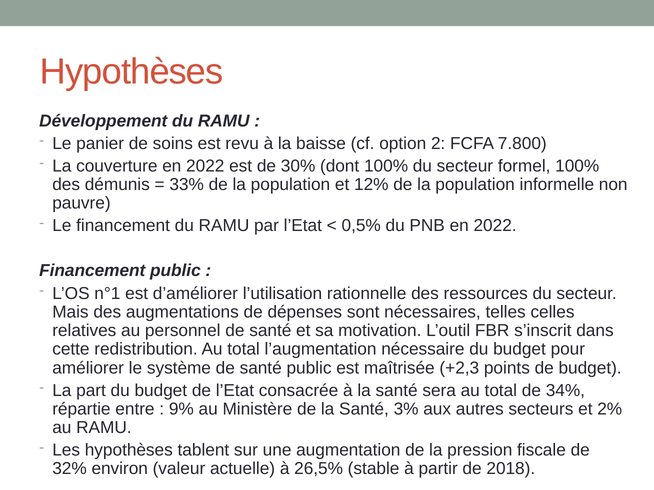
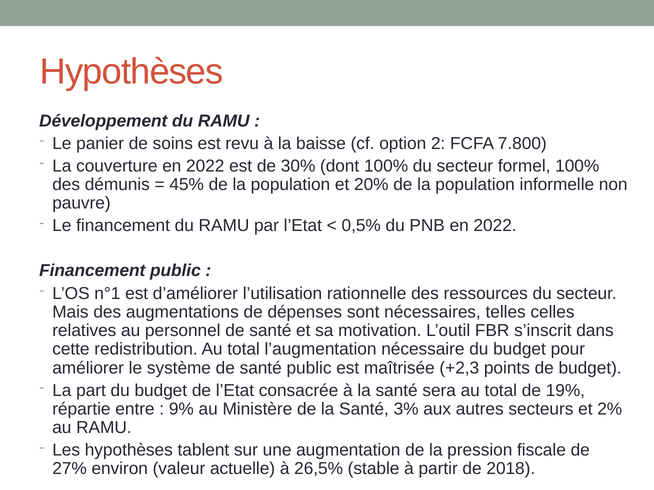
33%: 33% -> 45% (187, 185)
12%: 12% -> 20% (371, 185)
34%: 34% -> 19% (565, 391)
32%: 32% -> 27% (70, 469)
